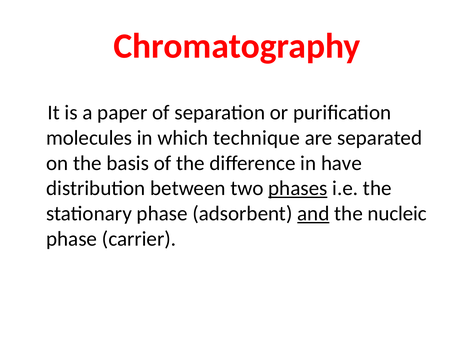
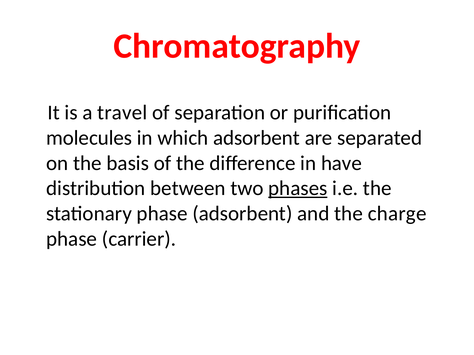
paper: paper -> travel (122, 113)
which technique: technique -> adsorbent (257, 138)
and underline: present -> none (313, 214)
nucleic: nucleic -> charge (397, 214)
